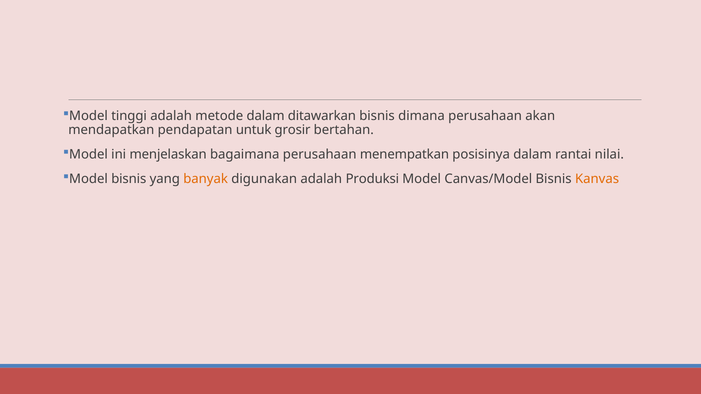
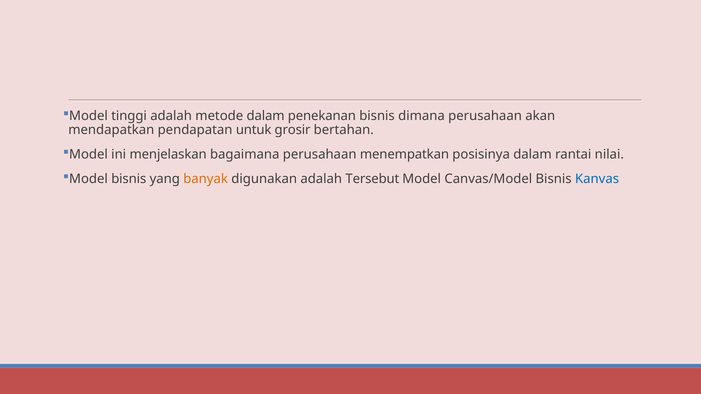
ditawarkan: ditawarkan -> penekanan (322, 116)
Produksi: Produksi -> Tersebut (372, 179)
Kanvas colour: orange -> blue (597, 179)
